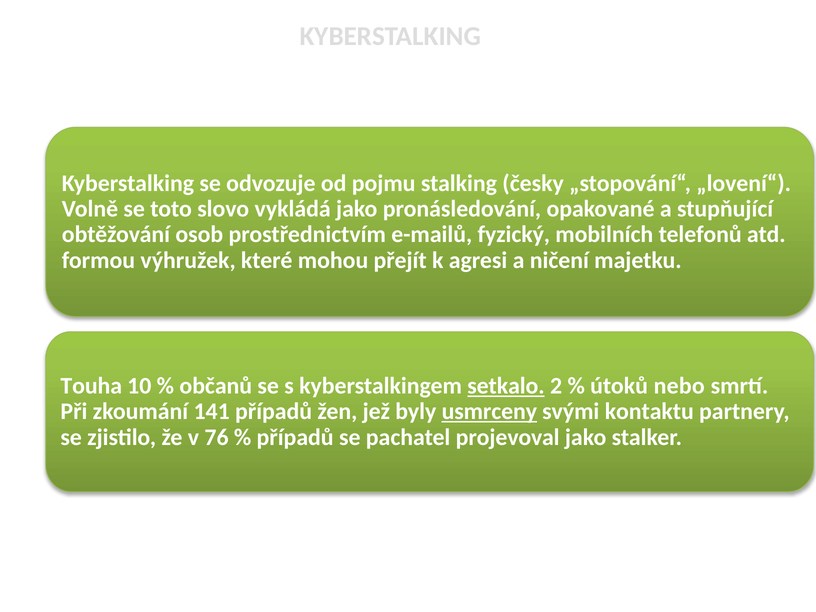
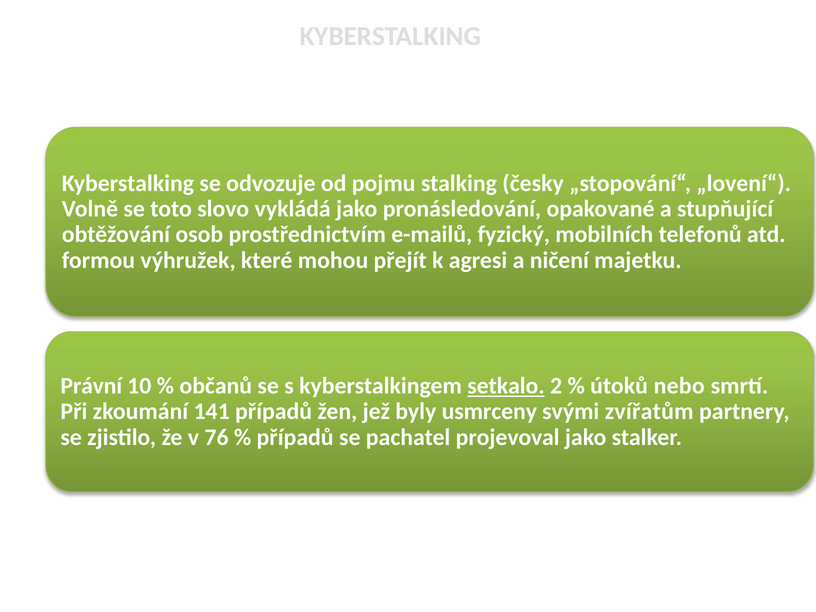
Touha: Touha -> Právní (91, 386)
usmrceny underline: present -> none (489, 412)
kontaktu: kontaktu -> zvířatům (649, 412)
